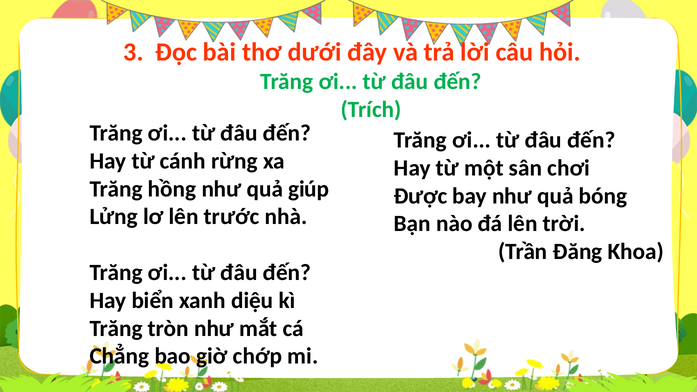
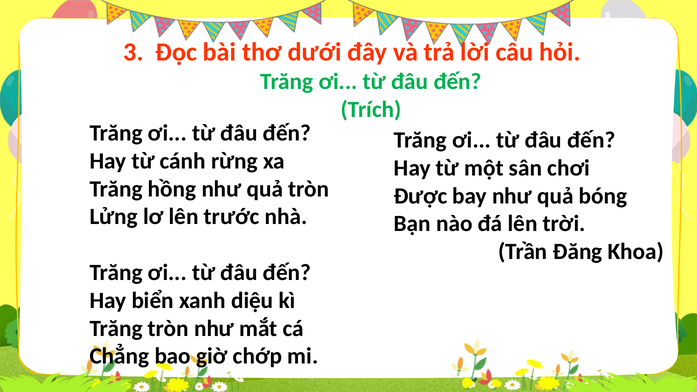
quả giúp: giúp -> tròn (309, 189)
